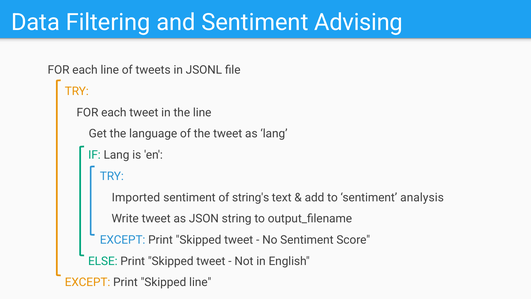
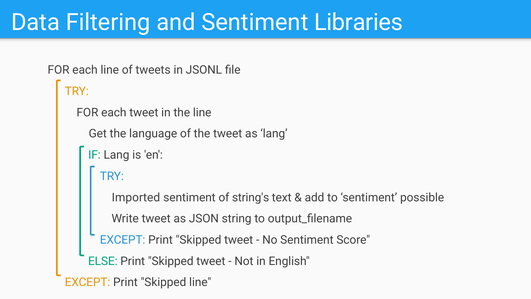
Advising: Advising -> Libraries (359, 22)
analysis: analysis -> possible (422, 197)
